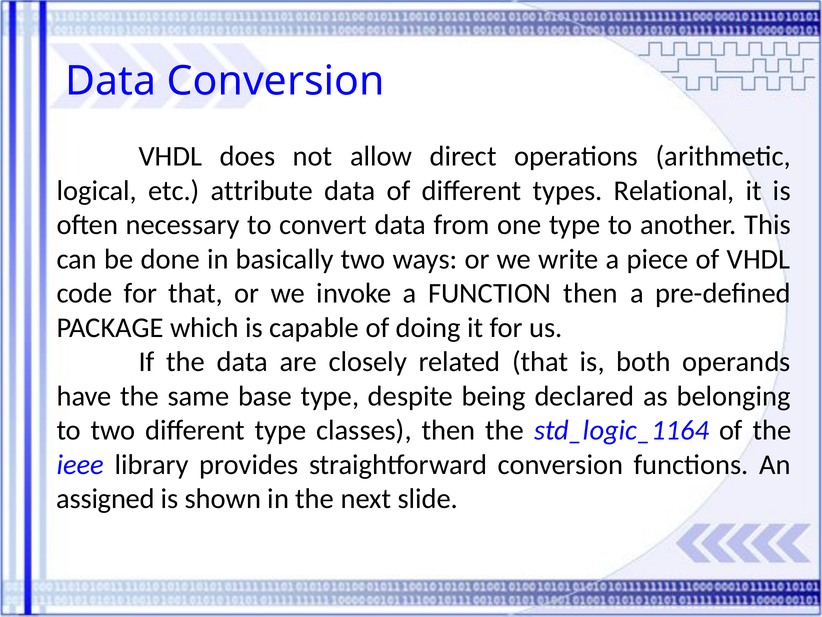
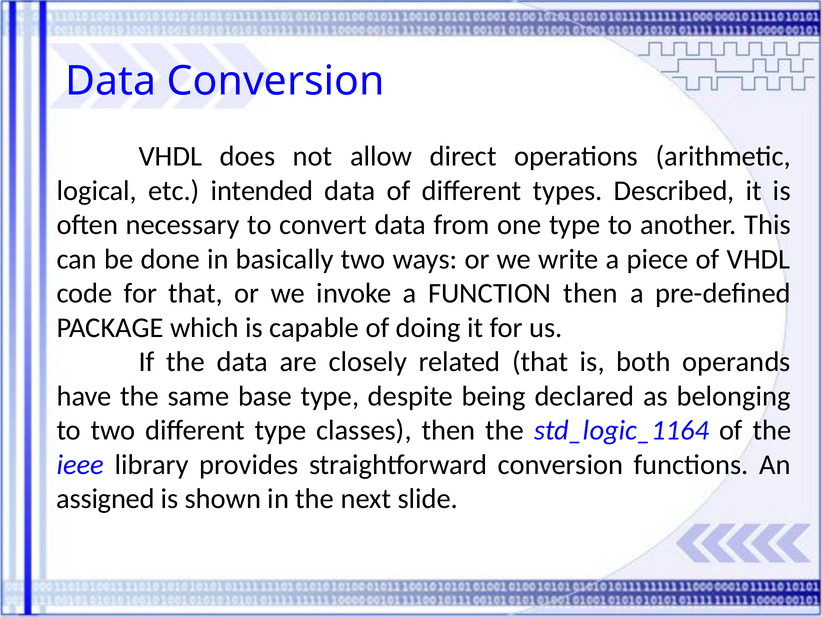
attribute: attribute -> intended (262, 191)
Relational: Relational -> Described (674, 191)
